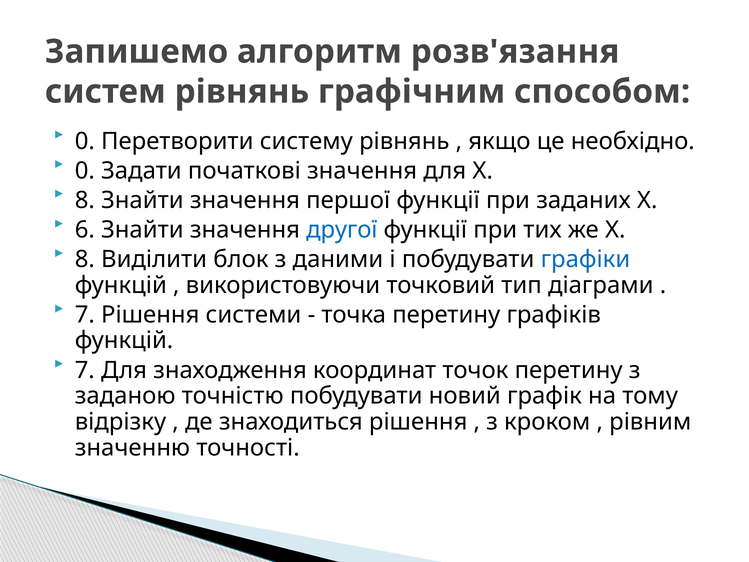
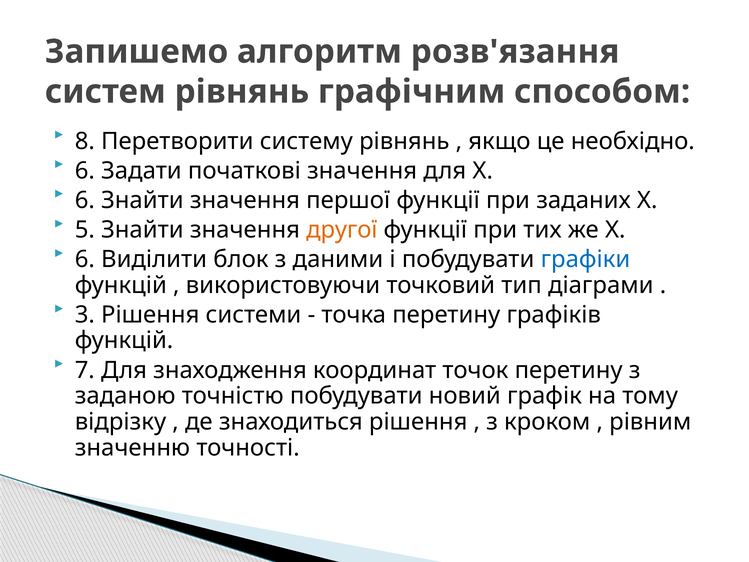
0: 0 -> 8 (85, 141)
0: 0 -> 6 (85, 171)
8: 8 -> 6 (85, 200)
6: 6 -> 5 (85, 230)
другої colour: blue -> orange (342, 230)
8: 8 -> 6 (85, 259)
7: 7 -> 3 (85, 315)
